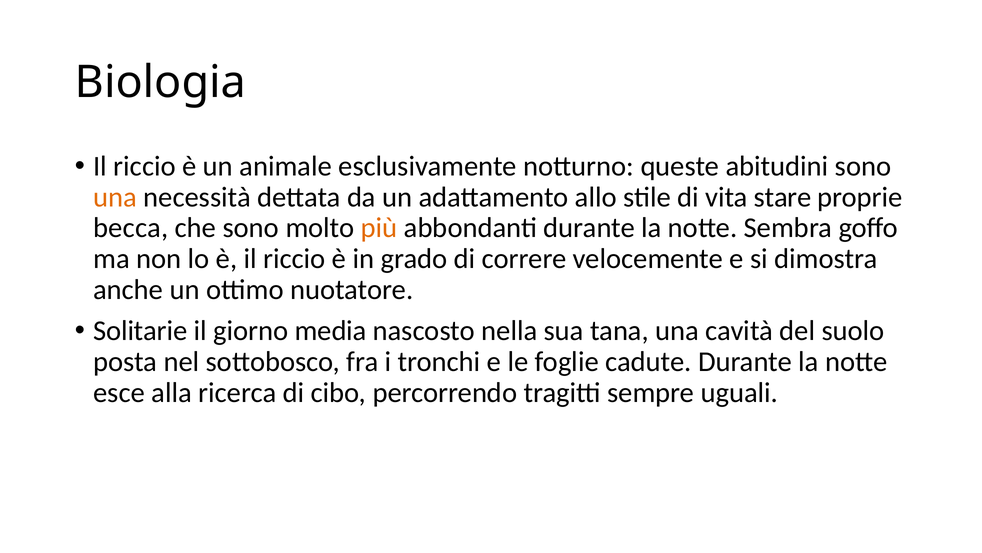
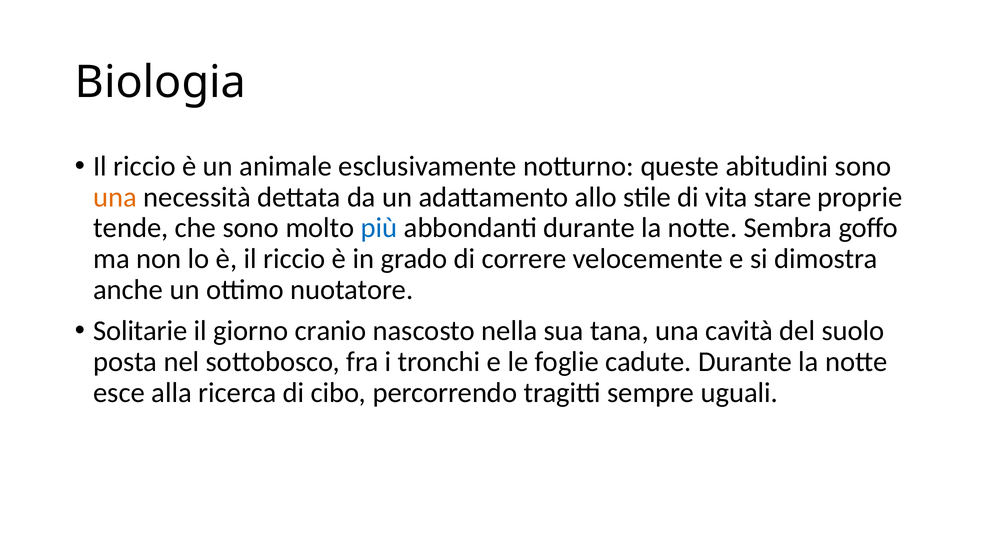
becca: becca -> tende (131, 228)
più colour: orange -> blue (379, 228)
media: media -> cranio (331, 331)
